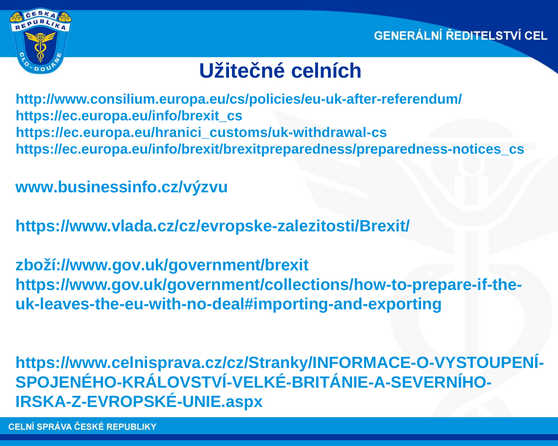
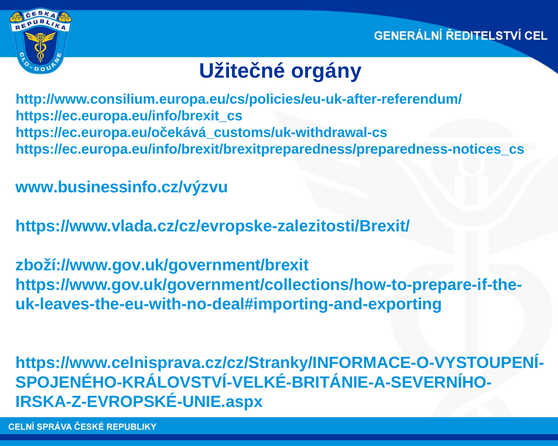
celních: celních -> orgány (326, 71)
https://ec.europa.eu/hranici_customs/uk-withdrawal-cs: https://ec.europa.eu/hranici_customs/uk-withdrawal-cs -> https://ec.europa.eu/očekává_customs/uk-withdrawal-cs (202, 133)
